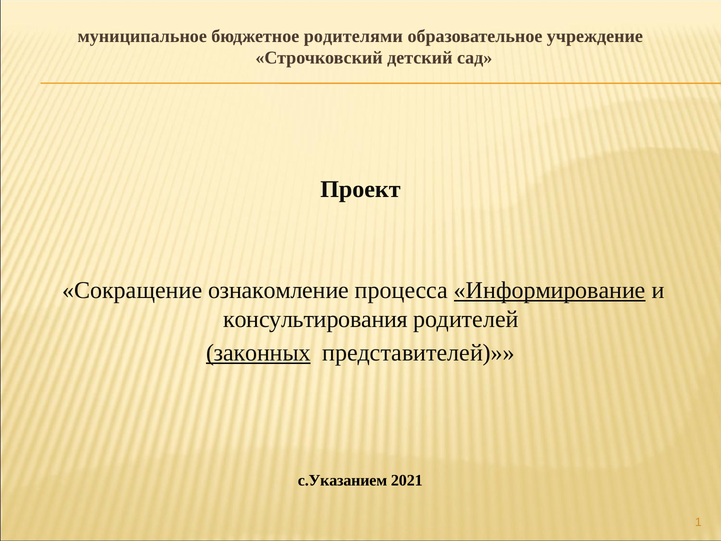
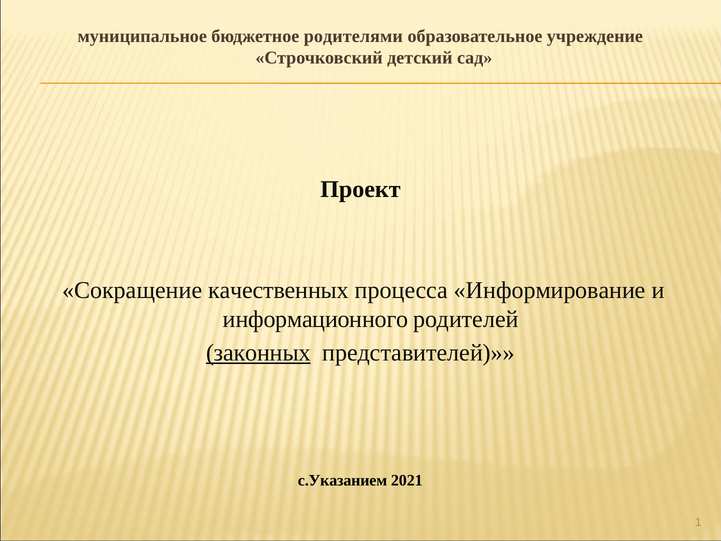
ознакомление: ознакомление -> качественных (278, 290)
Информирование underline: present -> none (550, 290)
консультирования: консультирования -> информационного (316, 319)
